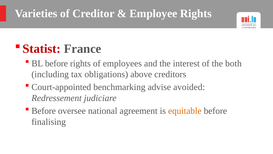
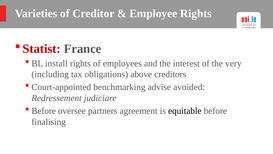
BL before: before -> install (56, 63)
both: both -> very (233, 63)
national: national -> partners (103, 111)
equitable colour: orange -> black (185, 111)
